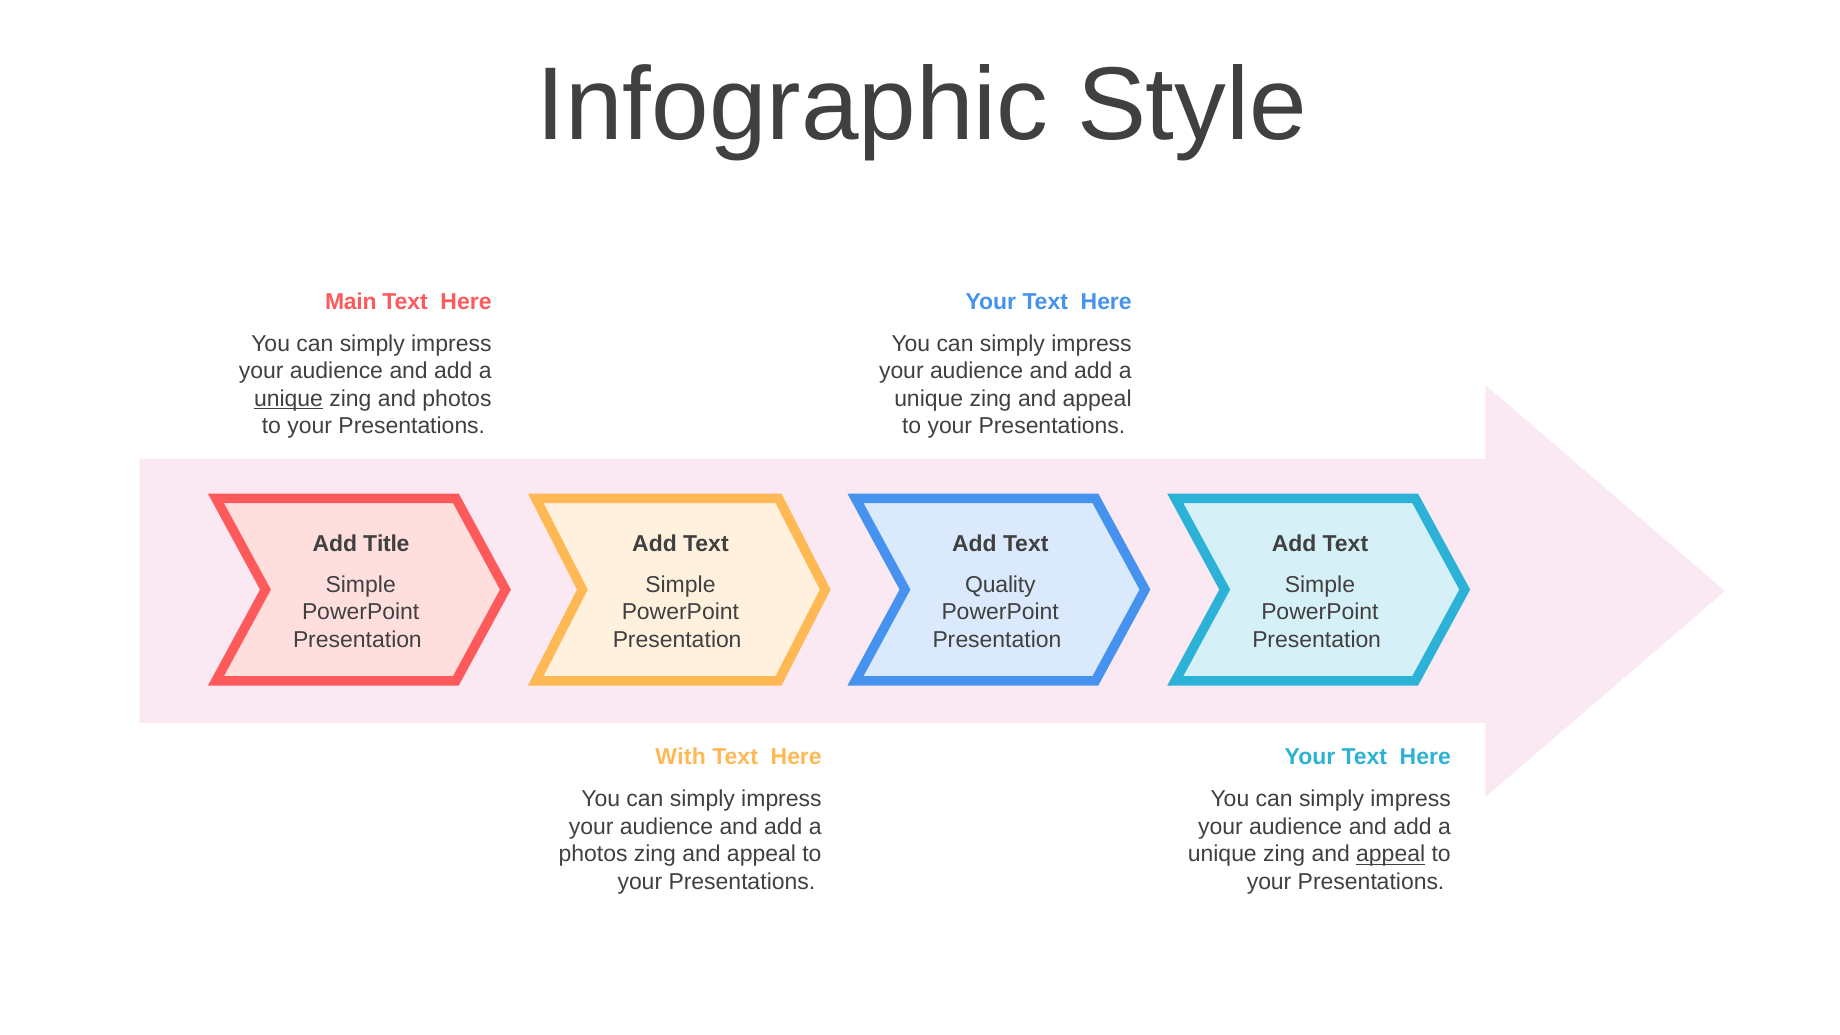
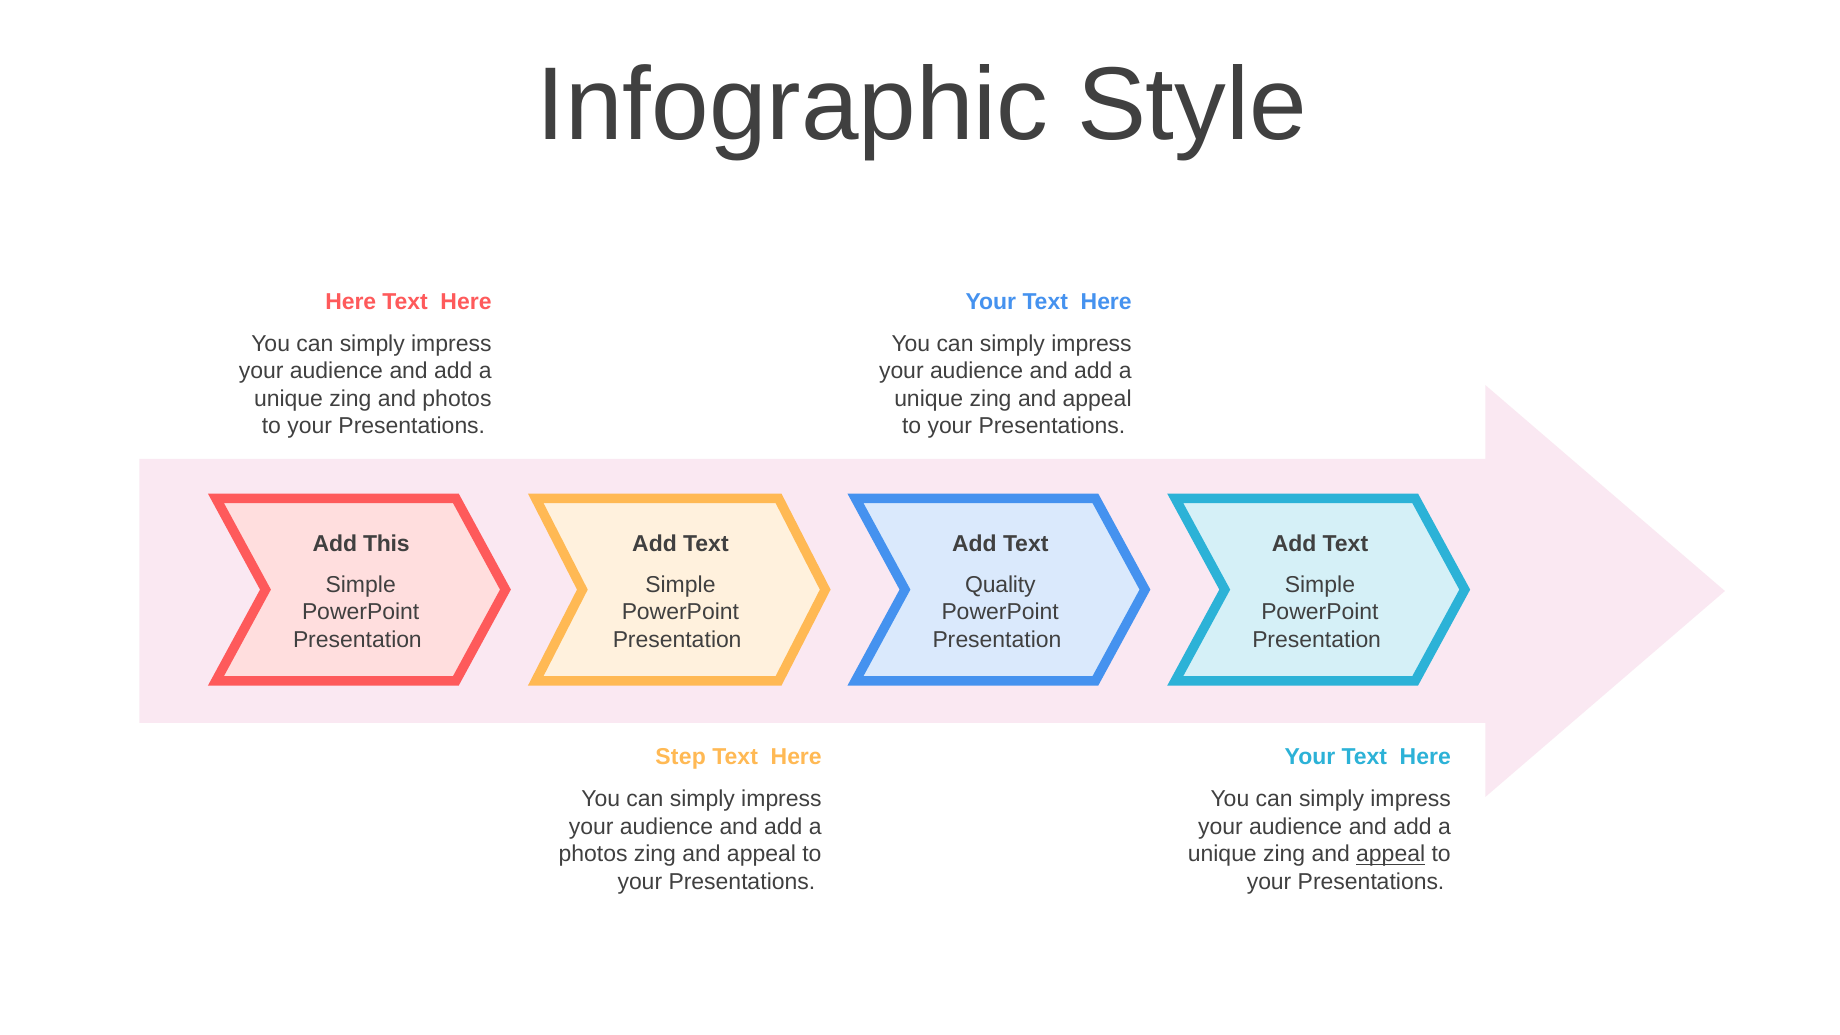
Main: Main -> Here (351, 302)
unique underline: present -> none (289, 399)
Title: Title -> This (386, 544)
With: With -> Step (681, 757)
